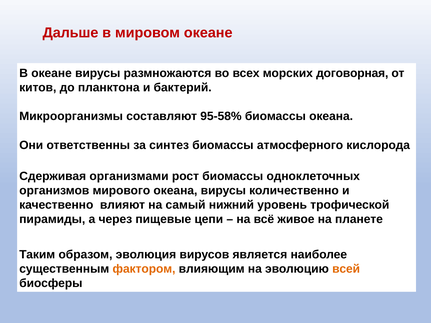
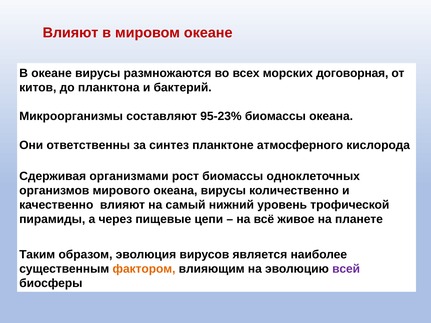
Дальше: Дальше -> Влияют (70, 33)
95-58%: 95-58% -> 95-23% (221, 116)
синтез биомассы: биомассы -> планктоне (223, 145)
всей colour: orange -> purple (346, 269)
